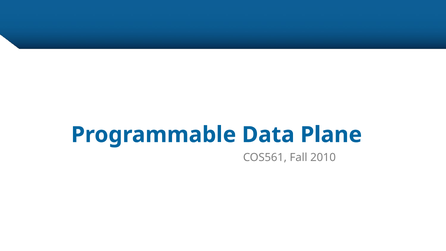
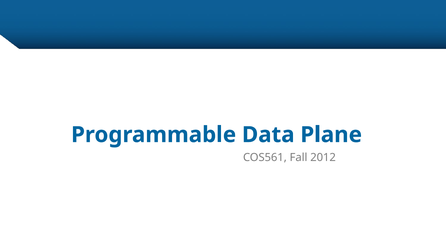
2010: 2010 -> 2012 (323, 157)
